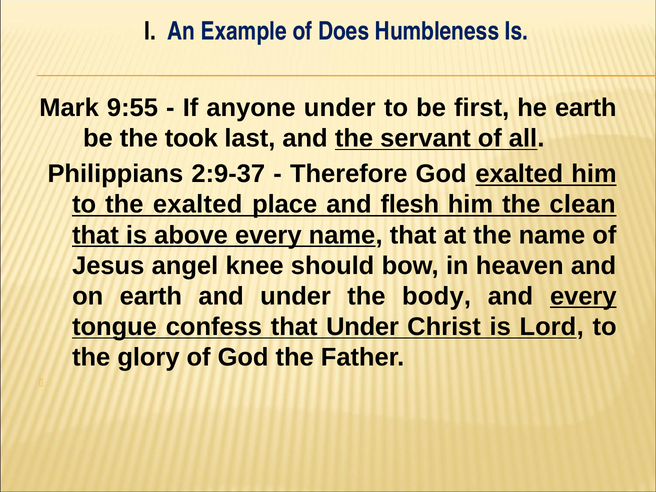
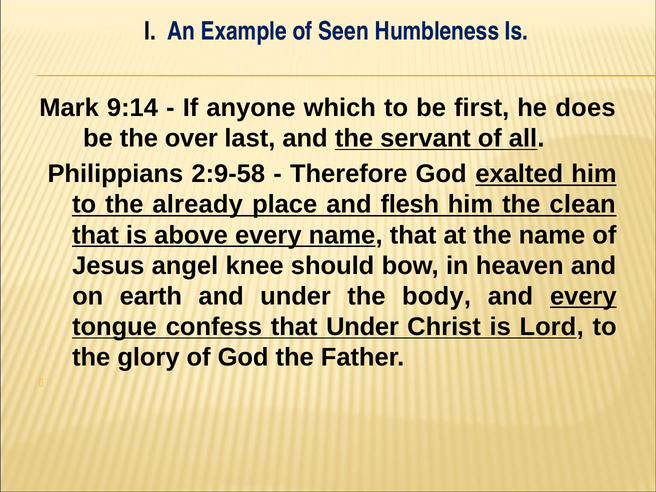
Does: Does -> Seen (343, 31)
9:55: 9:55 -> 9:14 (132, 108)
anyone under: under -> which (340, 108)
he earth: earth -> does (586, 108)
took: took -> over (191, 138)
2:9-37: 2:9-37 -> 2:9-58 (228, 174)
the exalted: exalted -> already (198, 205)
